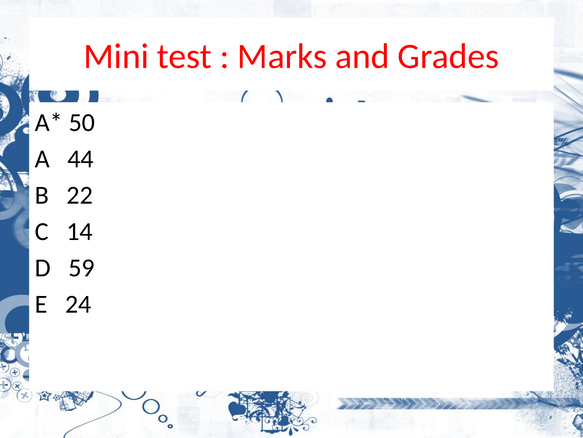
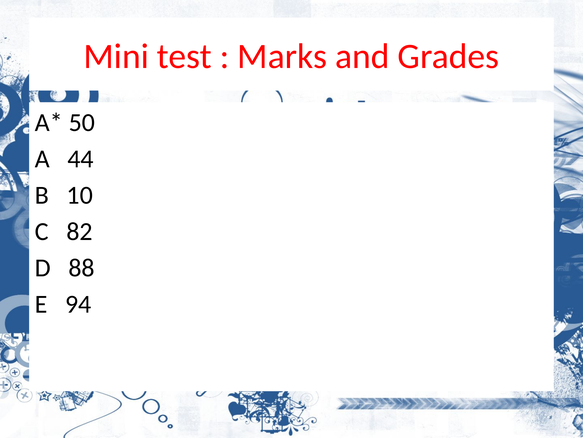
22: 22 -> 10 (80, 195)
14: 14 -> 82 (79, 231)
59: 59 -> 88 (82, 267)
24: 24 -> 94 (78, 304)
